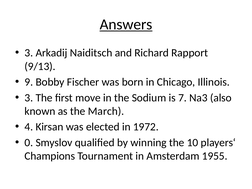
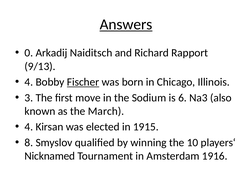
3: 3 -> 0 (29, 53)
9: 9 -> 4 (29, 82)
Fischer underline: none -> present (83, 82)
7: 7 -> 6 (182, 98)
1972: 1972 -> 1915 (146, 127)
0: 0 -> 8 (29, 143)
Champions: Champions -> Nicknamed (50, 156)
1955: 1955 -> 1916 (215, 156)
